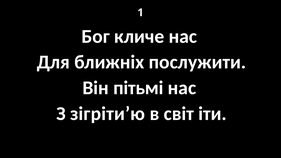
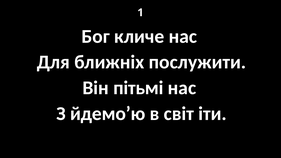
зігріти’ю: зігріти’ю -> йдемо’ю (108, 114)
